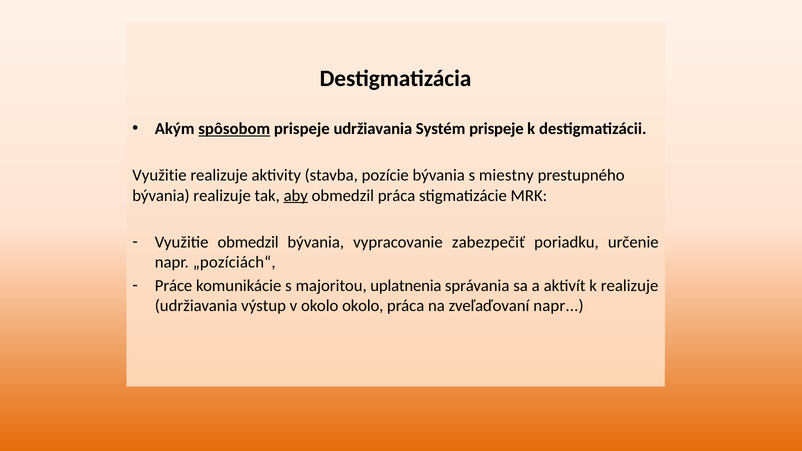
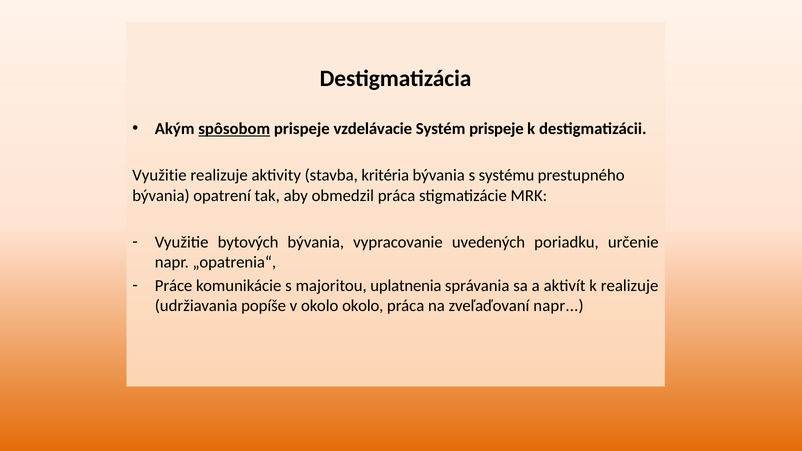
prispeje udržiavania: udržiavania -> vzdelávacie (373, 129)
pozície: pozície -> kritéria (385, 175)
miestny: miestny -> systému (507, 175)
bývania realizuje: realizuje -> opatrení (222, 196)
aby underline: present -> none (296, 196)
Využitie obmedzil: obmedzil -> bytových (248, 242)
zabezpečiť: zabezpečiť -> uvedených (489, 242)
„pozíciách“: „pozíciách“ -> „opatrenia“ (234, 262)
výstup: výstup -> popíše (264, 306)
